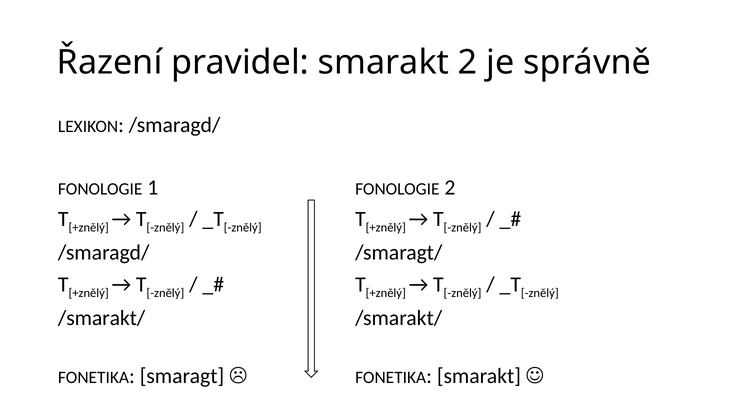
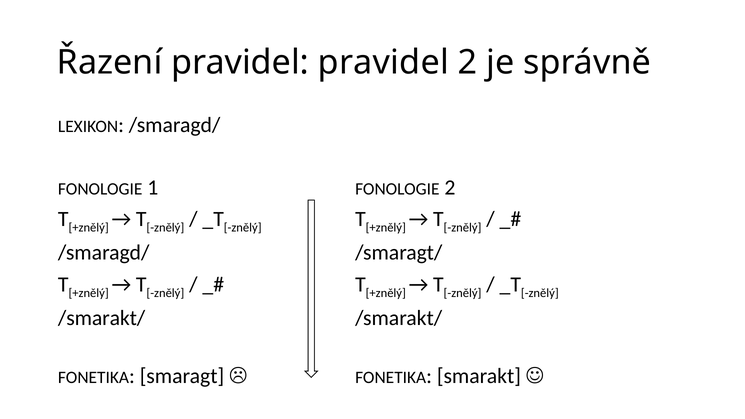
pravidel smarakt: smarakt -> pravidel (383, 63)
